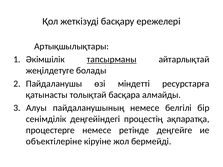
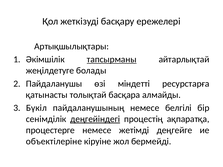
Алуы: Алуы -> Бүкіл (36, 108)
деңгейіндегі underline: none -> present (95, 119)
ретінде: ретінде -> жетімді (134, 130)
